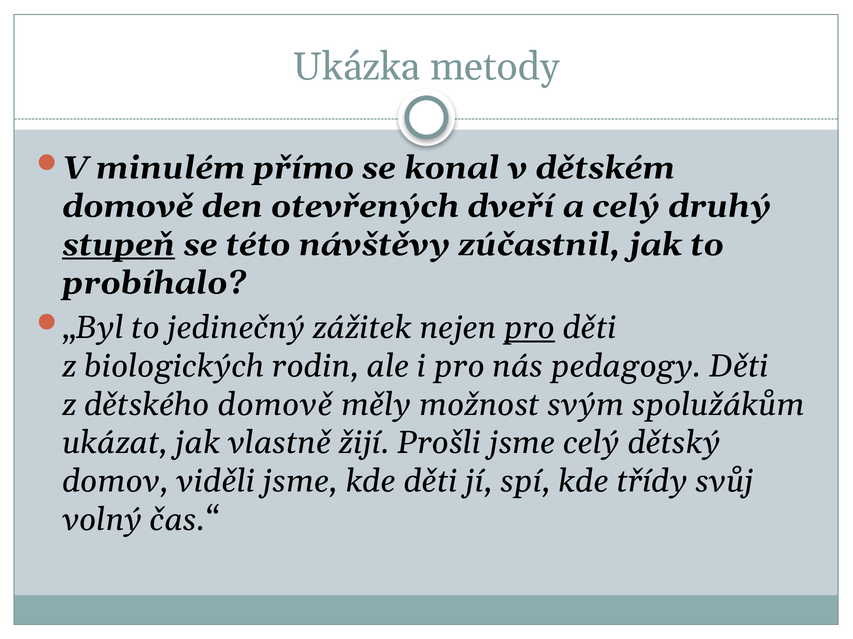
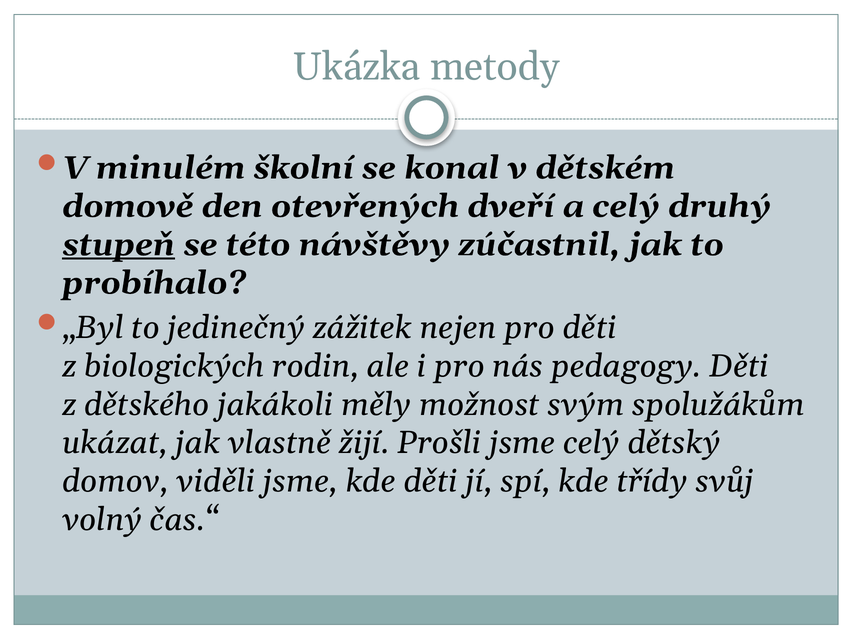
přímo: přímo -> školní (304, 168)
pro underline: present -> none (530, 328)
dětského domově: domově -> jakákoli (275, 405)
